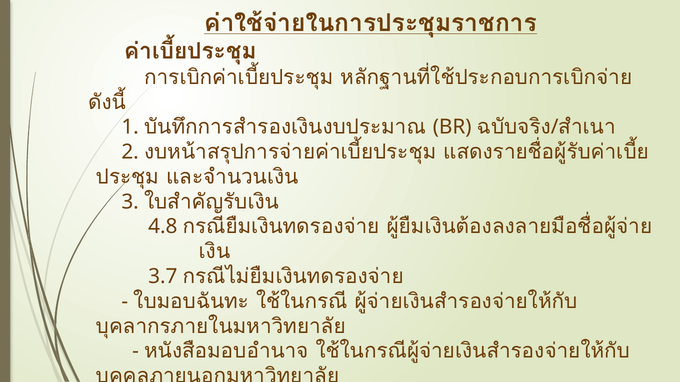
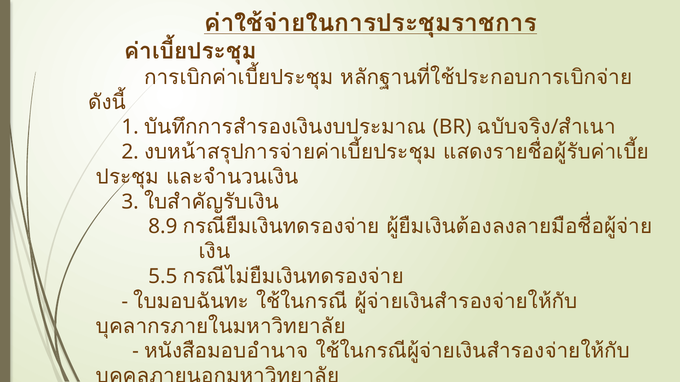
4.8: 4.8 -> 8.9 (163, 227)
3.7: 3.7 -> 5.5 (163, 277)
